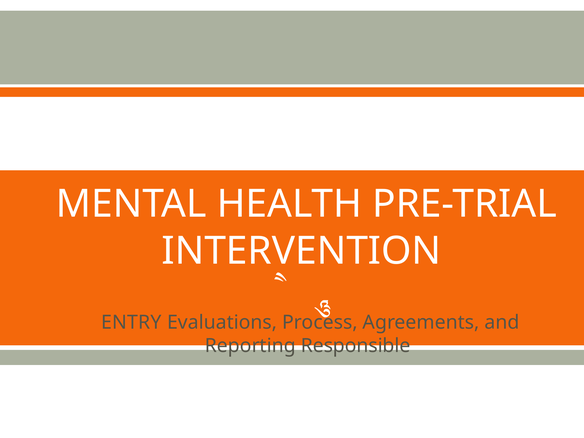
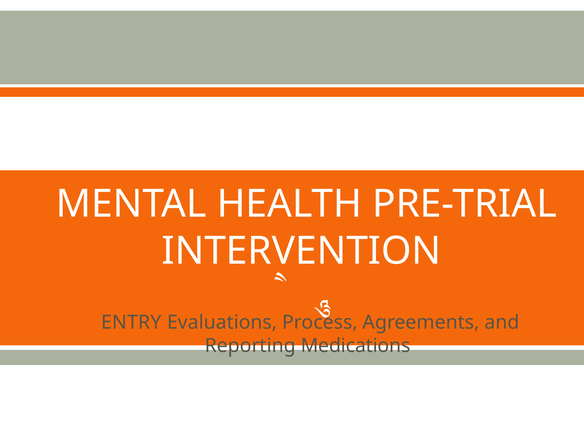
Responsible: Responsible -> Medications (356, 346)
